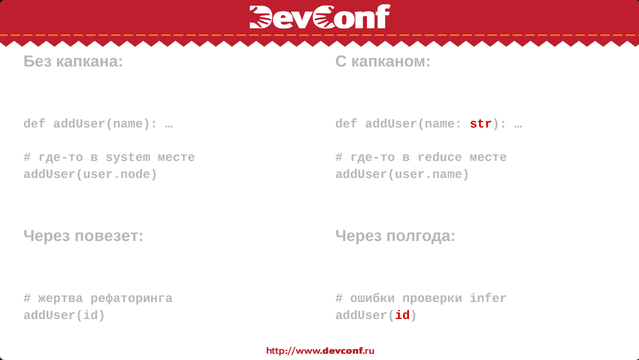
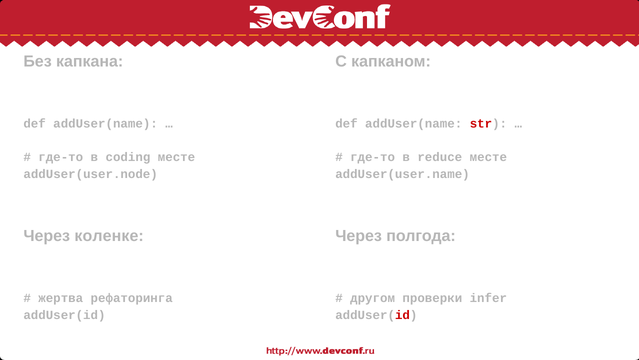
system: system -> coding (128, 157)
повезет: повезет -> коленке (109, 235)
ошибки: ошибки -> другом (373, 298)
